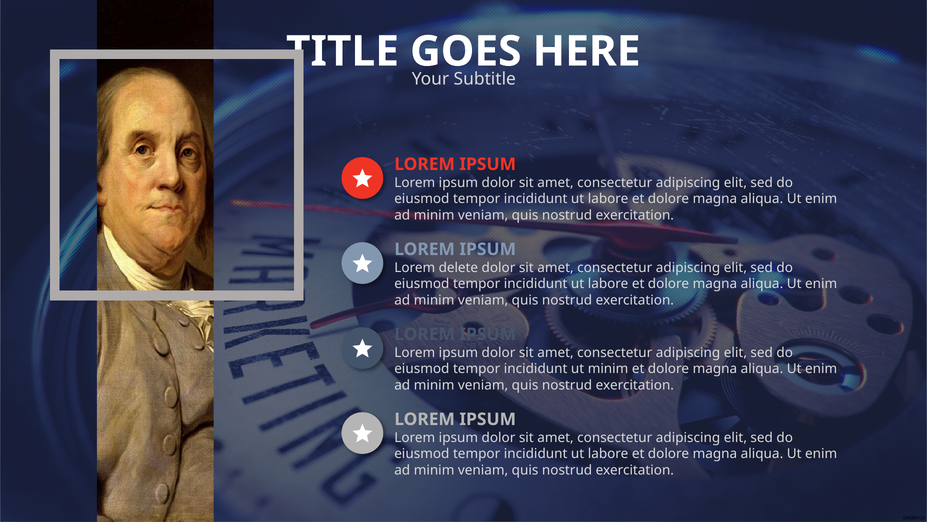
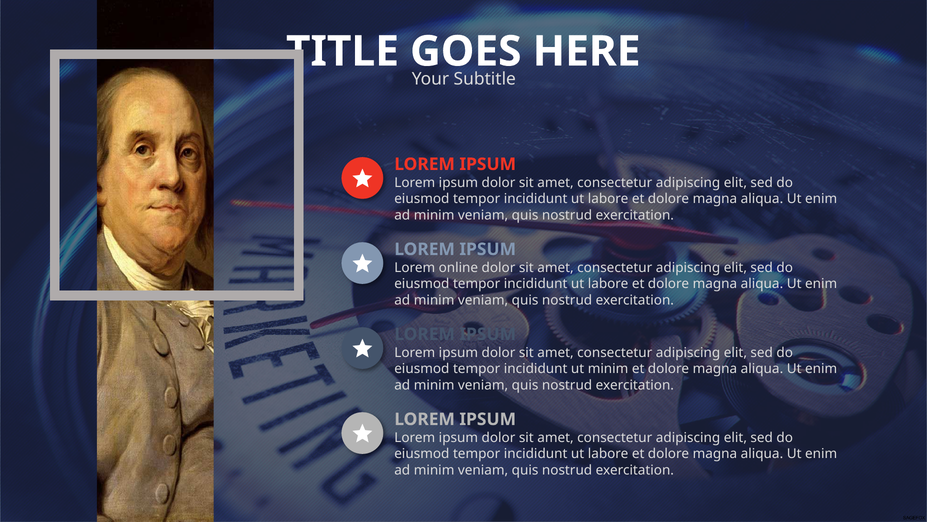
delete: delete -> online (458, 267)
